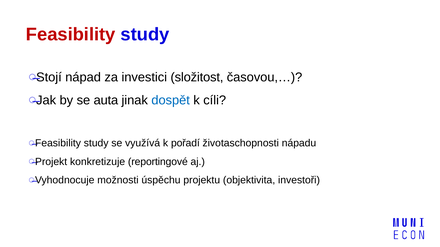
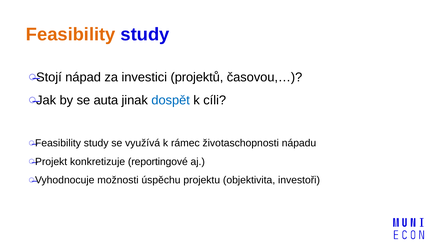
Feasibility colour: red -> orange (71, 35)
složitost: složitost -> projektů (197, 77)
pořadí: pořadí -> rámec (185, 143)
